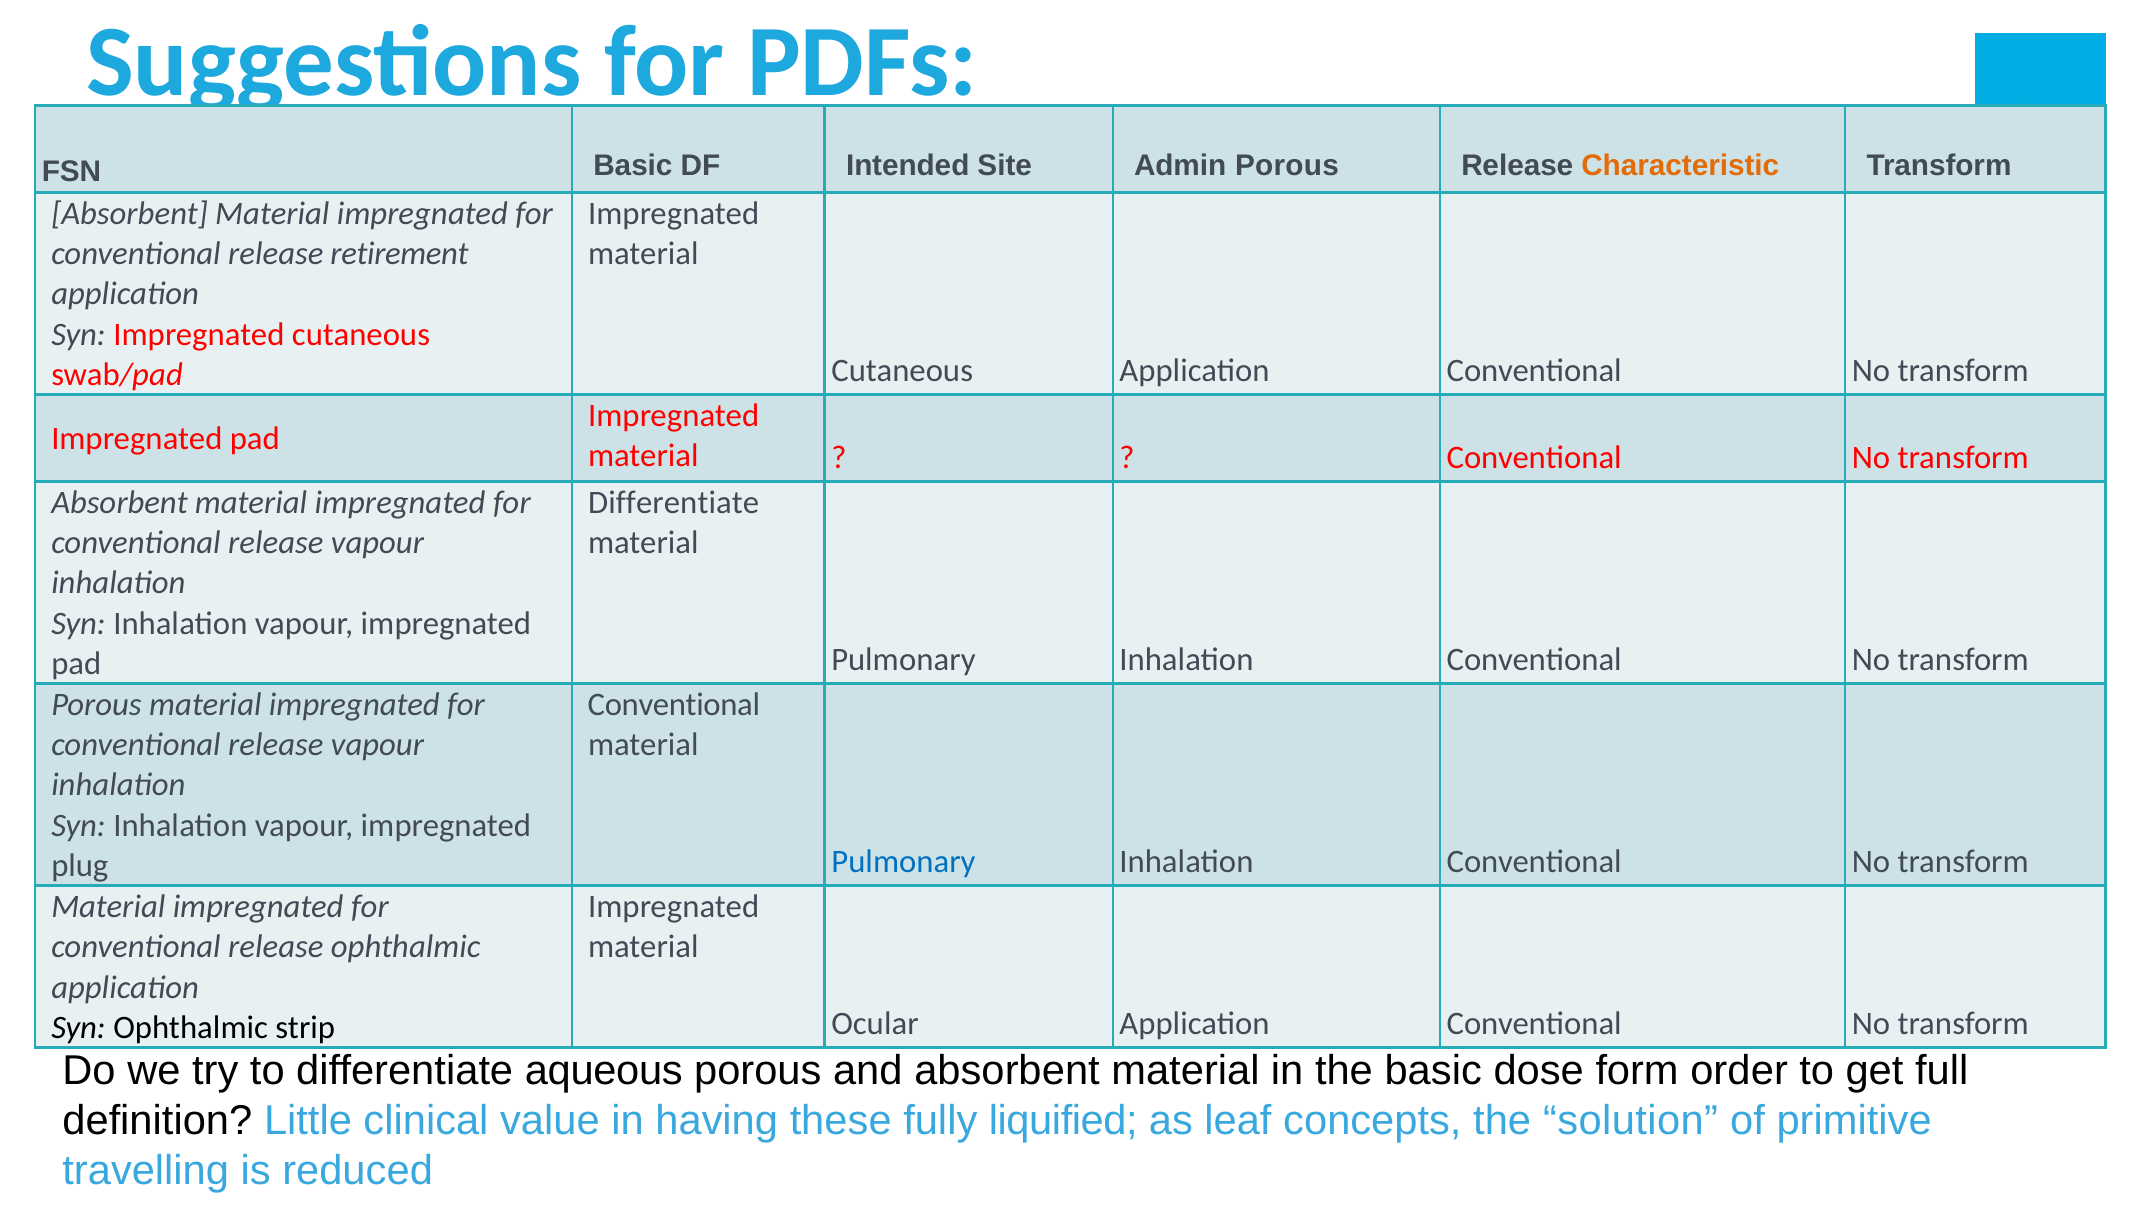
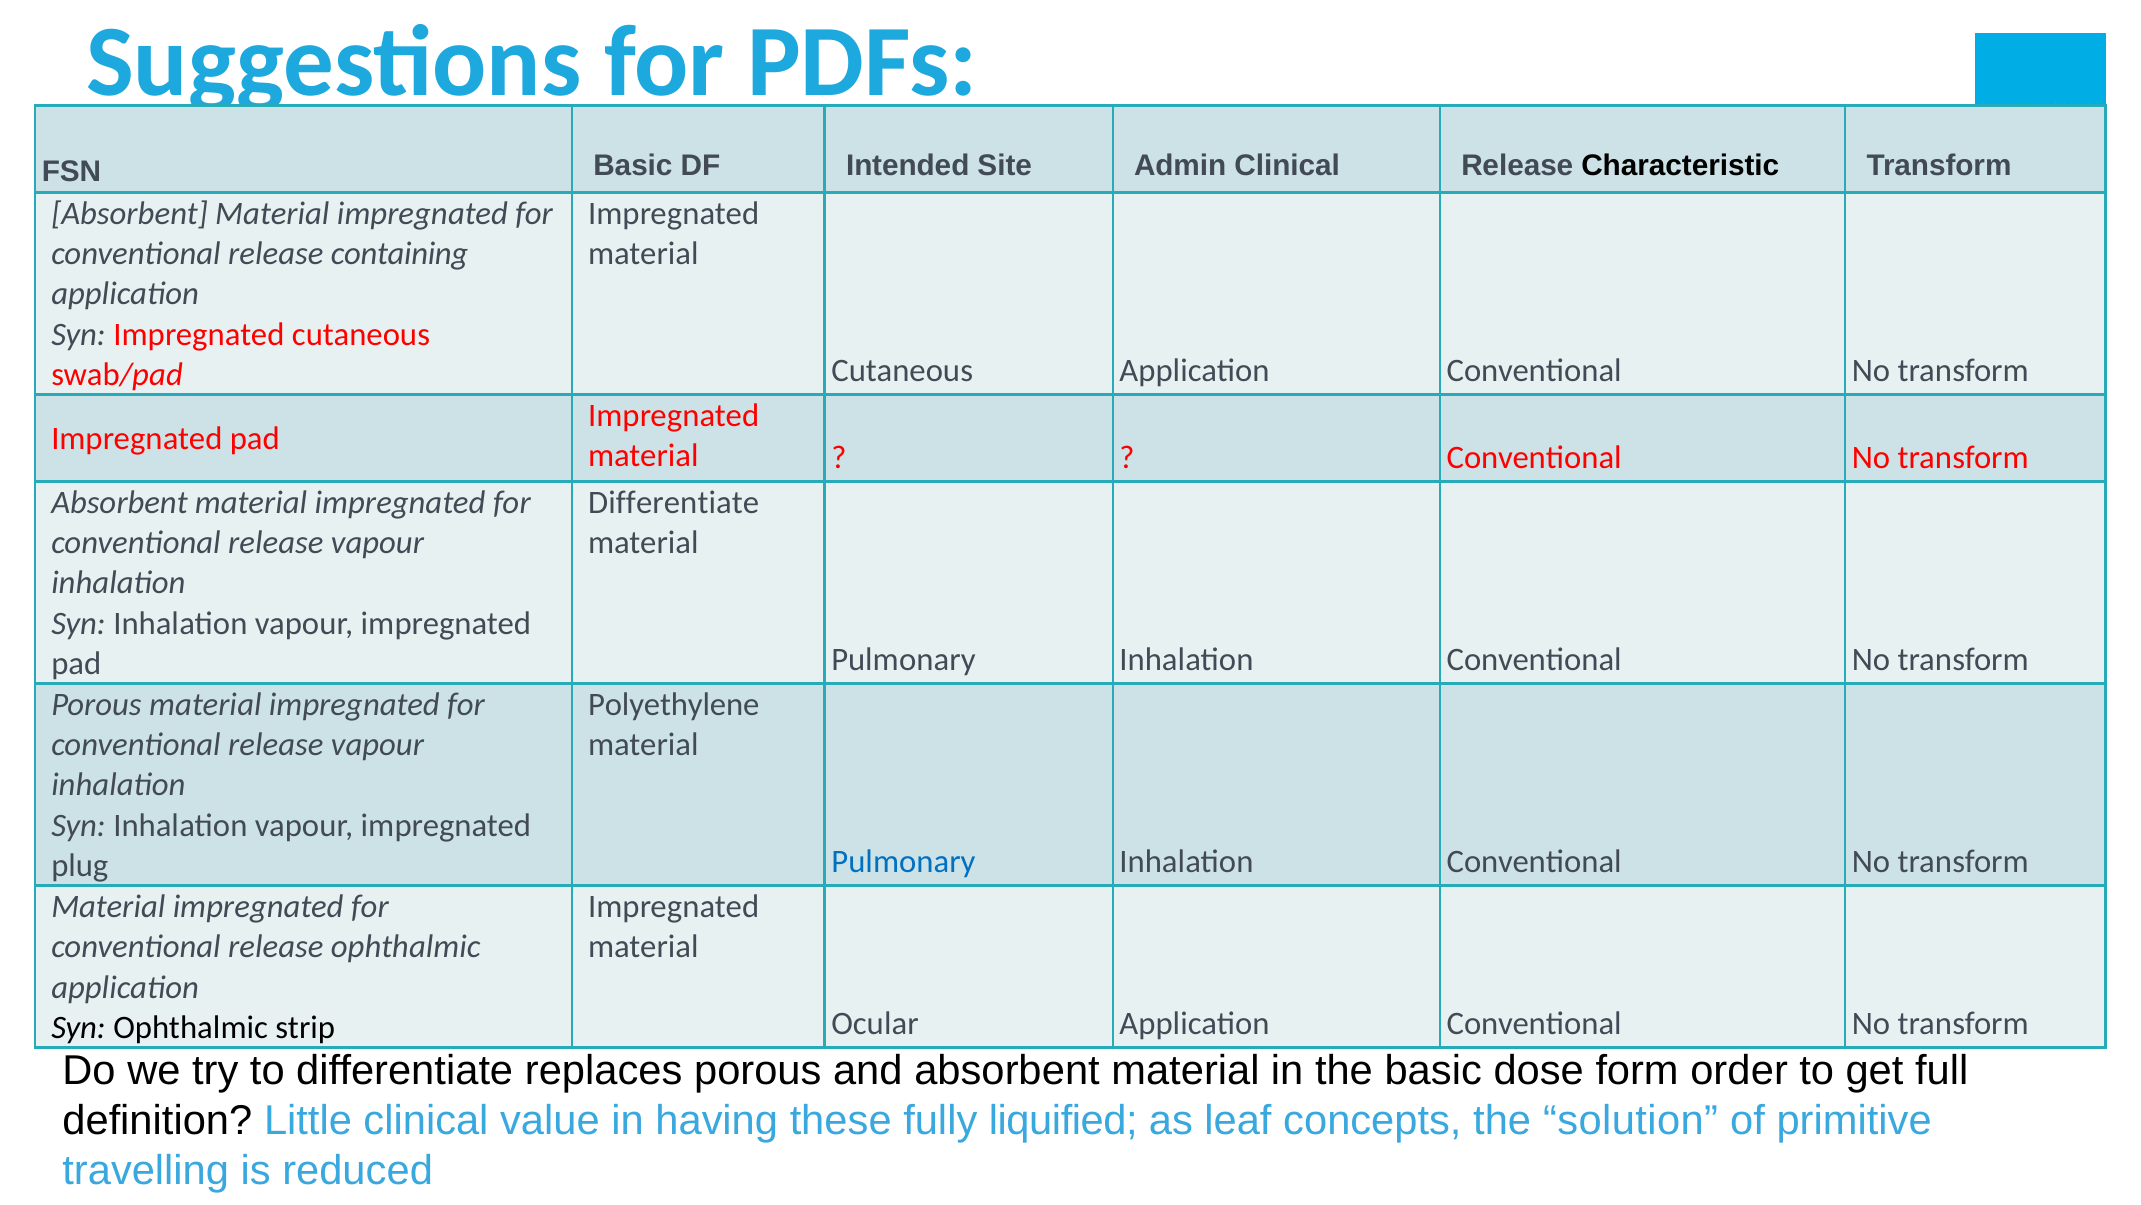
Admin Porous: Porous -> Clinical (1287, 166)
Characteristic colour: orange -> black (1680, 166)
retirement: retirement -> containing (400, 254)
Conventional: Conventional -> Polyethylene (674, 704)
aqueous: aqueous -> replaces (604, 1070)
